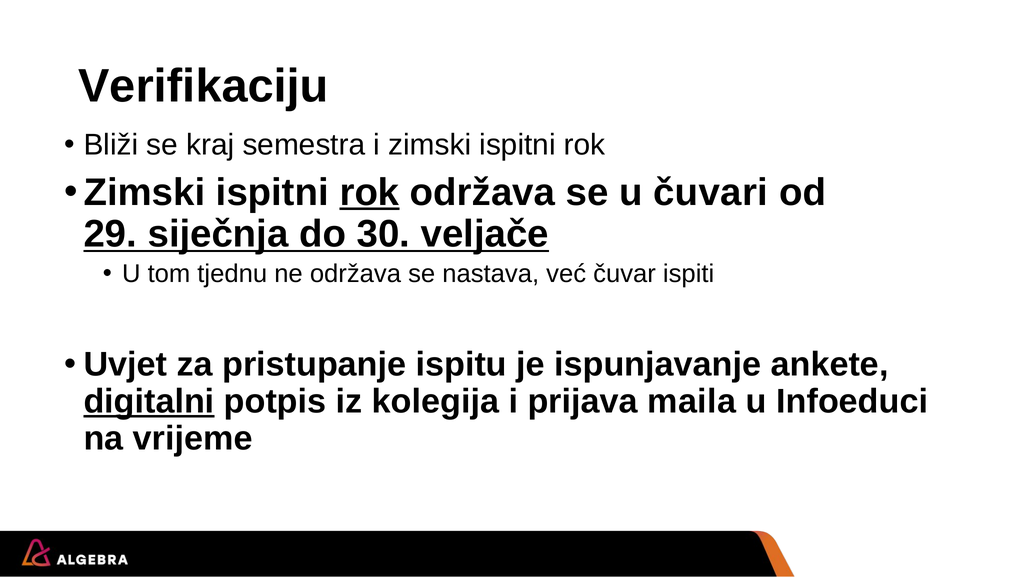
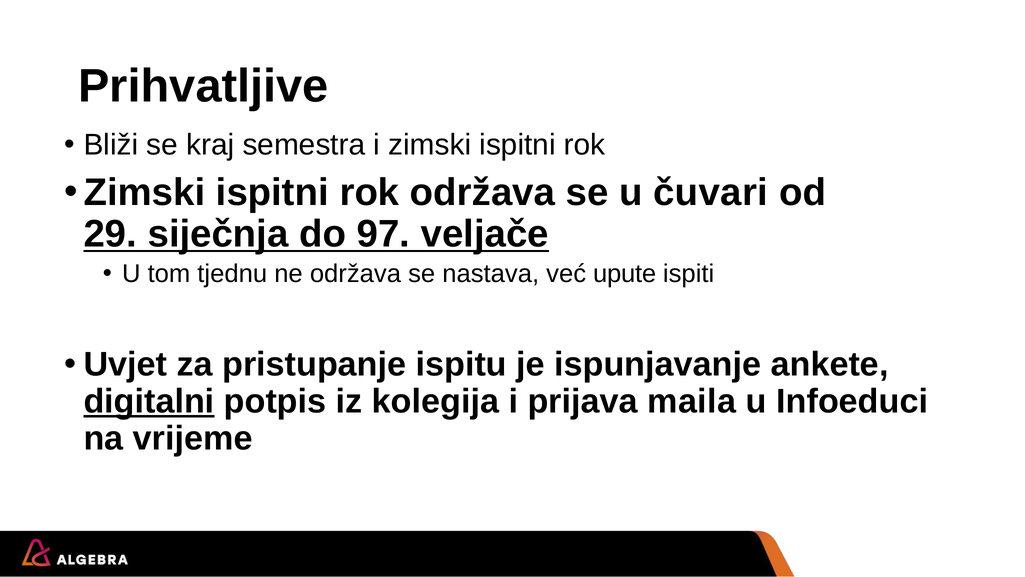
Verifikaciju: Verifikaciju -> Prihvatljive (203, 86)
rok underline: present -> none (369, 192)
30: 30 -> 97 (383, 234)
čuvar: čuvar -> upute (625, 274)
